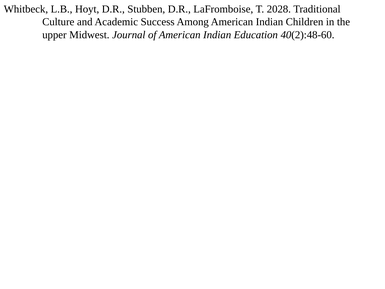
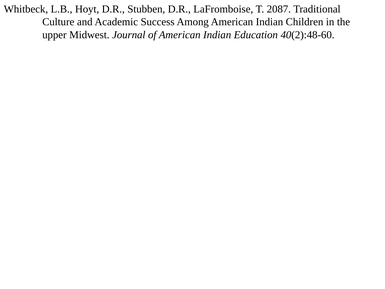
2028: 2028 -> 2087 (279, 9)
